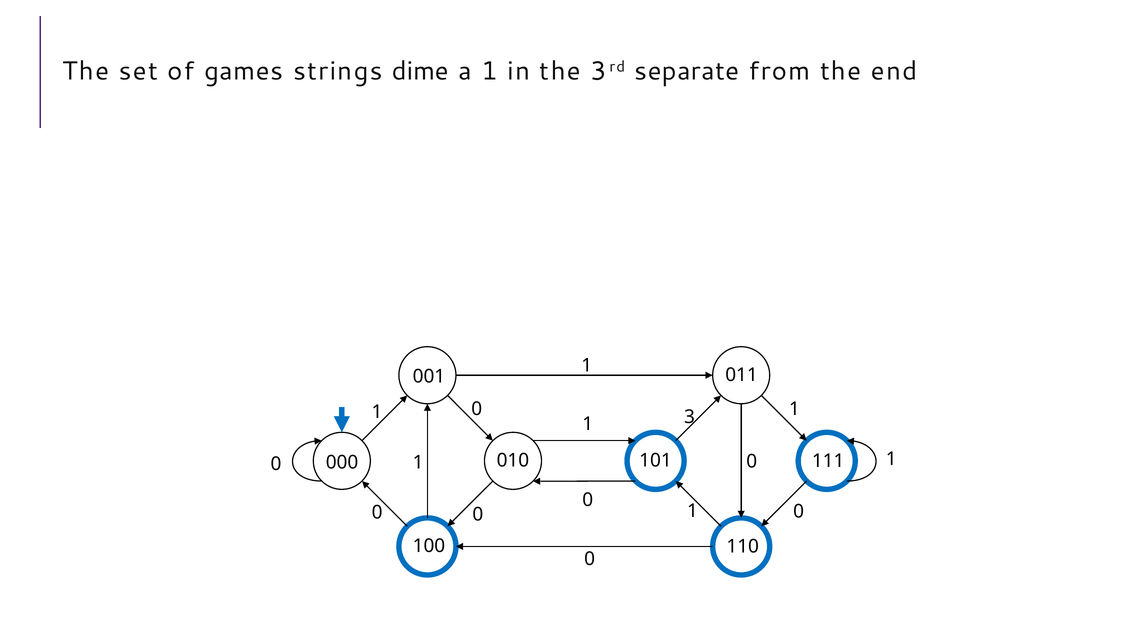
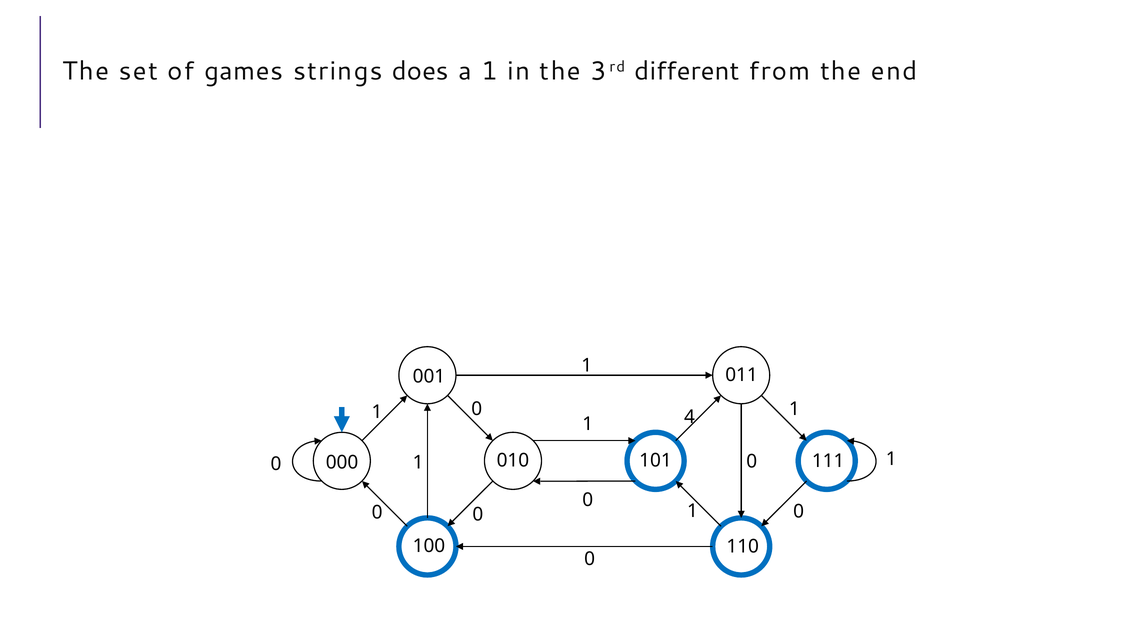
dime: dime -> does (420, 71)
separate: separate -> different (687, 71)
3: 3 -> 4 (689, 417)
